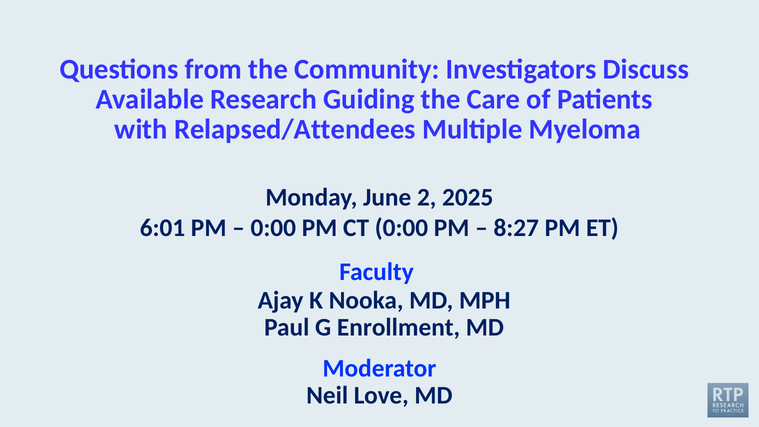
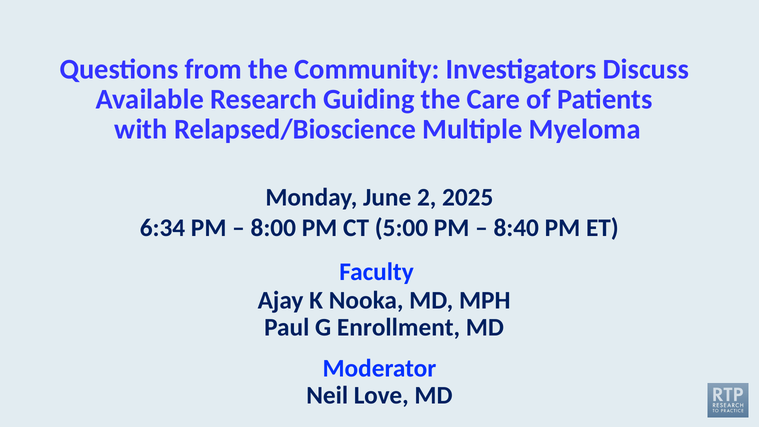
Relapsed/Attendees: Relapsed/Attendees -> Relapsed/Bioscience (295, 130)
6:01: 6:01 -> 6:34 (162, 228)
0:00: 0:00 -> 8:00 (273, 228)
CT 0:00: 0:00 -> 5:00 (401, 228)
8:27: 8:27 -> 8:40 (516, 228)
